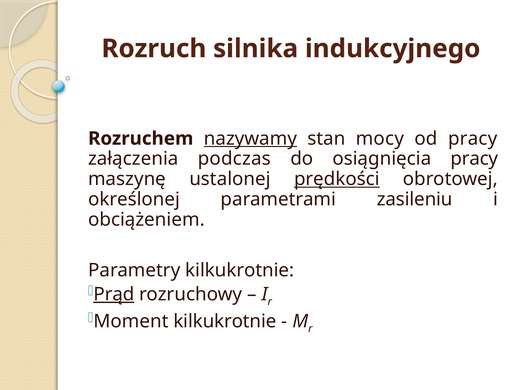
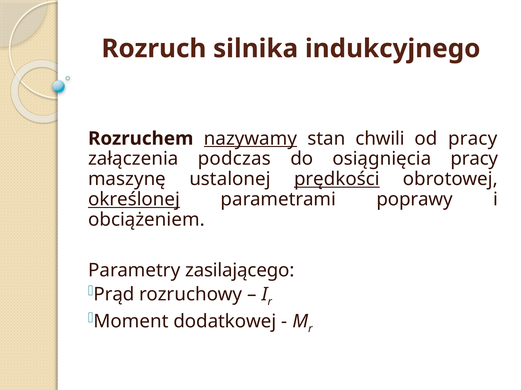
mocy: mocy -> chwili (380, 139)
określonej underline: none -> present (134, 200)
zasileniu: zasileniu -> poprawy (415, 200)
Parametry kilkukrotnie: kilkukrotnie -> zasilającego (240, 271)
Prąd underline: present -> none (114, 295)
Moment kilkukrotnie: kilkukrotnie -> dodatkowej (225, 322)
